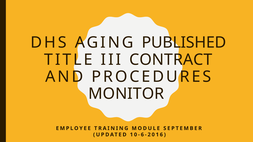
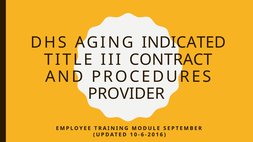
PUBLISHED: PUBLISHED -> INDICATED (184, 43)
MONITOR: MONITOR -> PROVIDER (126, 94)
